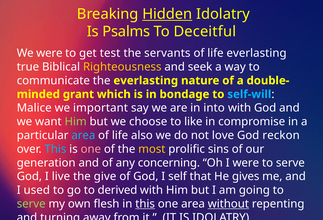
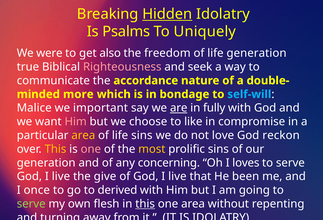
Deceitful: Deceitful -> Uniquely (205, 32)
test: test -> also (110, 53)
servants: servants -> freedom (167, 53)
life everlasting: everlasting -> generation (257, 53)
Righteousness colour: yellow -> pink (122, 67)
the everlasting: everlasting -> accordance (146, 81)
grant: grant -> more (78, 94)
are underline: none -> present (179, 108)
into: into -> fully (214, 108)
Him colour: light green -> pink (76, 122)
area colour: light blue -> yellow (83, 136)
life also: also -> sins (142, 136)
This colour: light blue -> yellow (55, 149)
I were: were -> loves (246, 163)
of God I self: self -> live (177, 177)
gives: gives -> been (246, 177)
used: used -> once (37, 190)
without underline: present -> none (228, 204)
